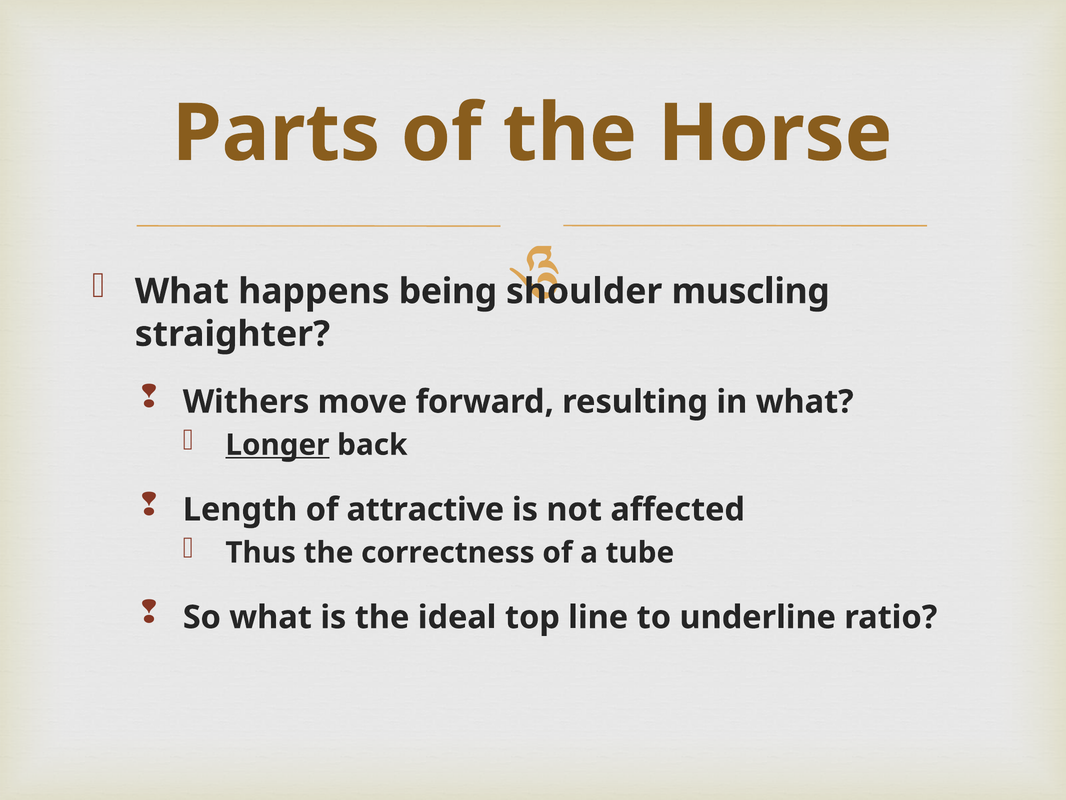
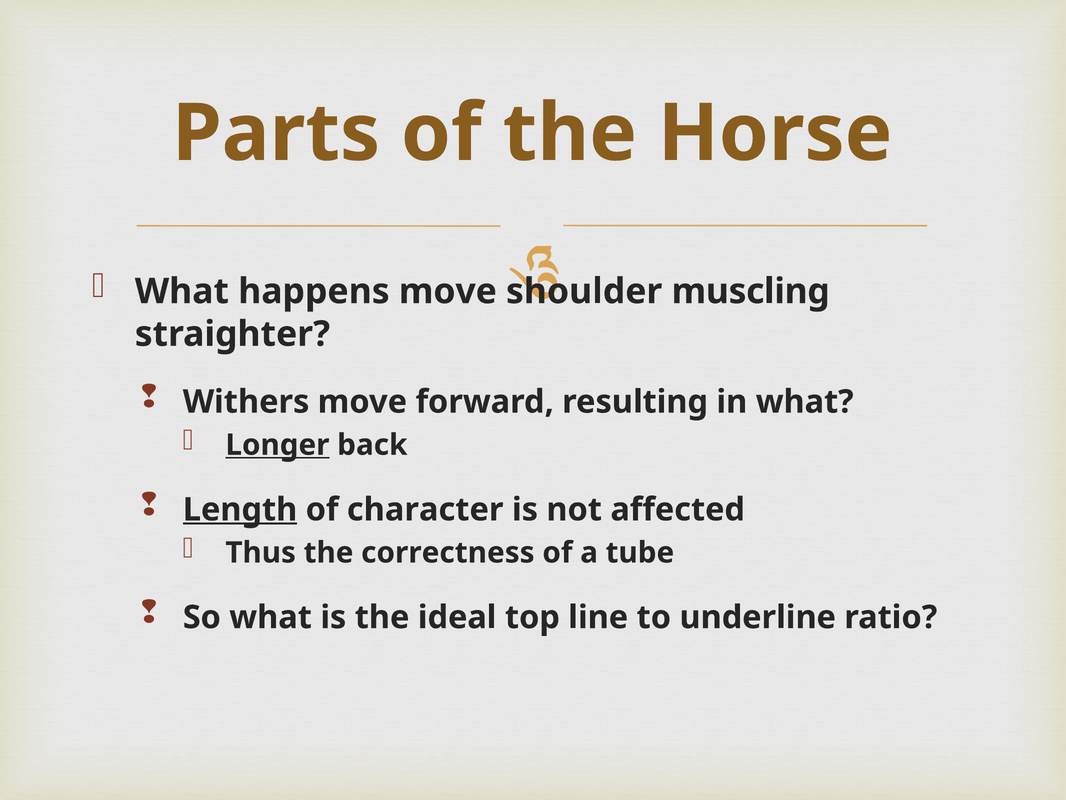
happens being: being -> move (448, 291)
Length underline: none -> present (240, 509)
attractive: attractive -> character (425, 509)
